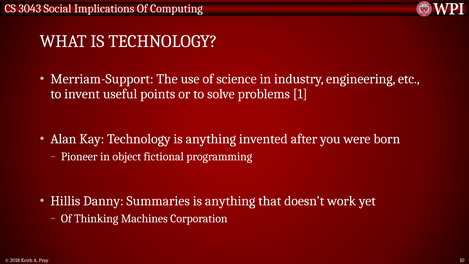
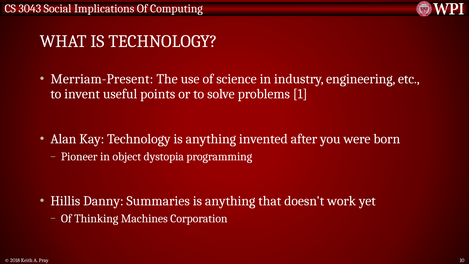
Merriam-Support: Merriam-Support -> Merriam-Present (102, 79)
fictional: fictional -> dystopia (164, 157)
